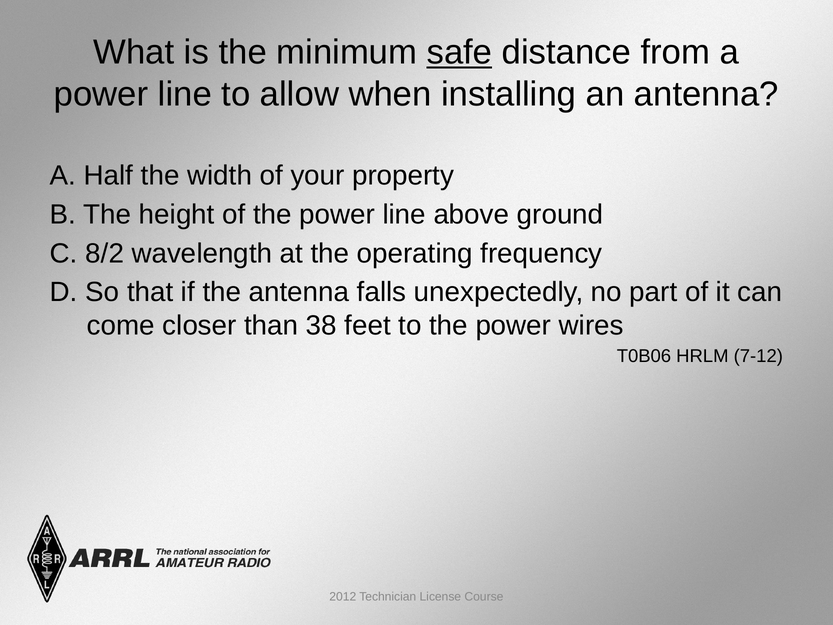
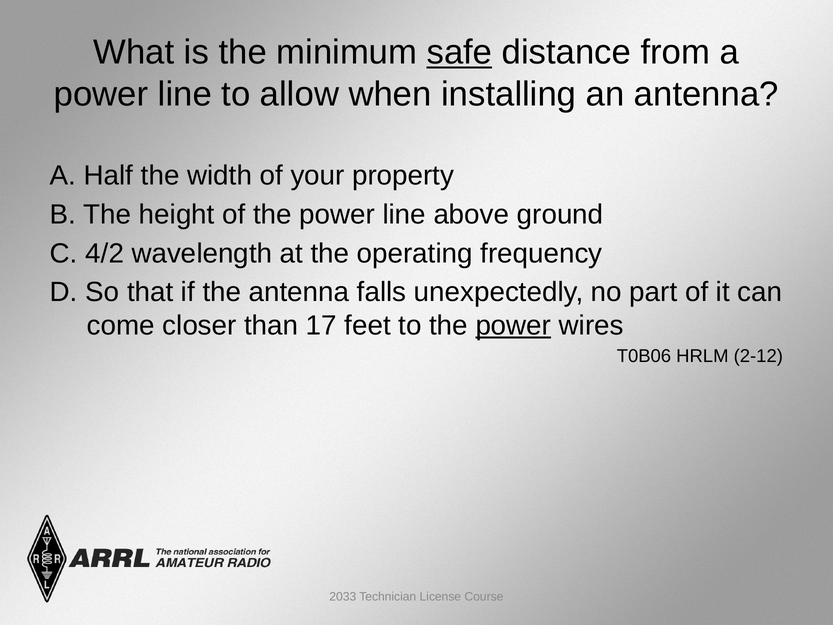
8/2: 8/2 -> 4/2 (105, 253)
38: 38 -> 17 (321, 325)
power underline: none -> present (513, 325)
7-12: 7-12 -> 2-12 (758, 356)
2012: 2012 -> 2033 (343, 597)
